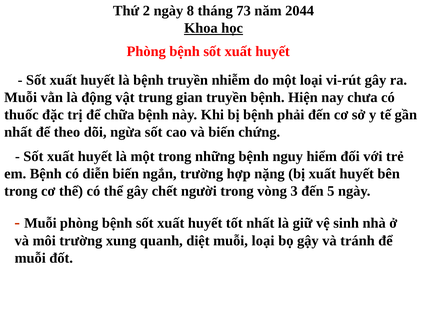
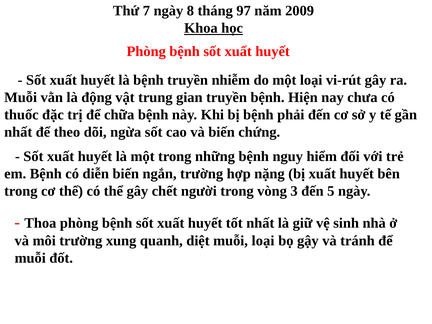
2: 2 -> 7 (146, 11)
73: 73 -> 97 (244, 11)
2044: 2044 -> 2009 (300, 11)
Muỗi: Muỗi -> Thoa (40, 223)
